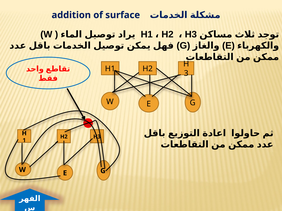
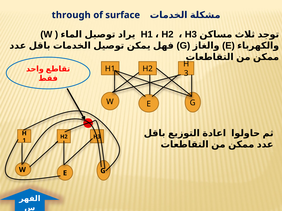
addition: addition -> through (71, 15)
